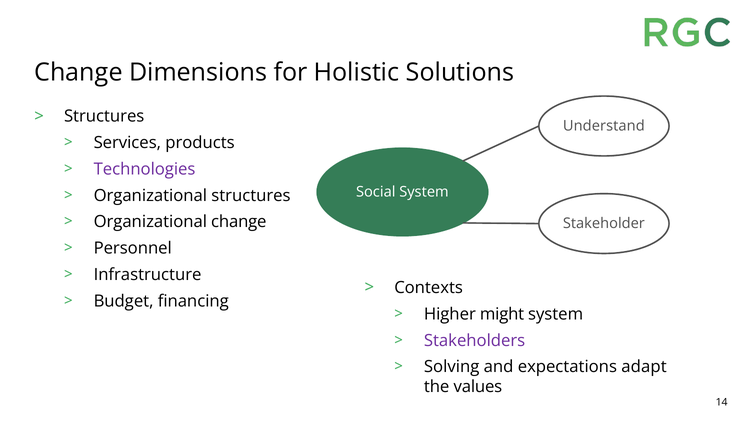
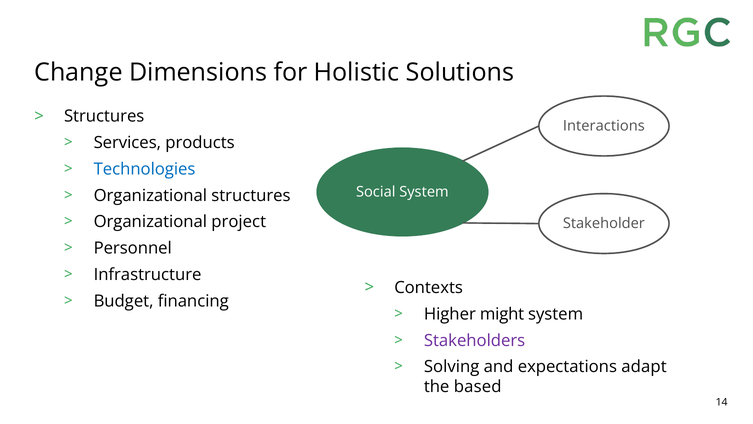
Understand: Understand -> Interactions (604, 126)
Technologies colour: purple -> blue (145, 169)
Organizational change: change -> project (239, 222)
values: values -> based (478, 387)
